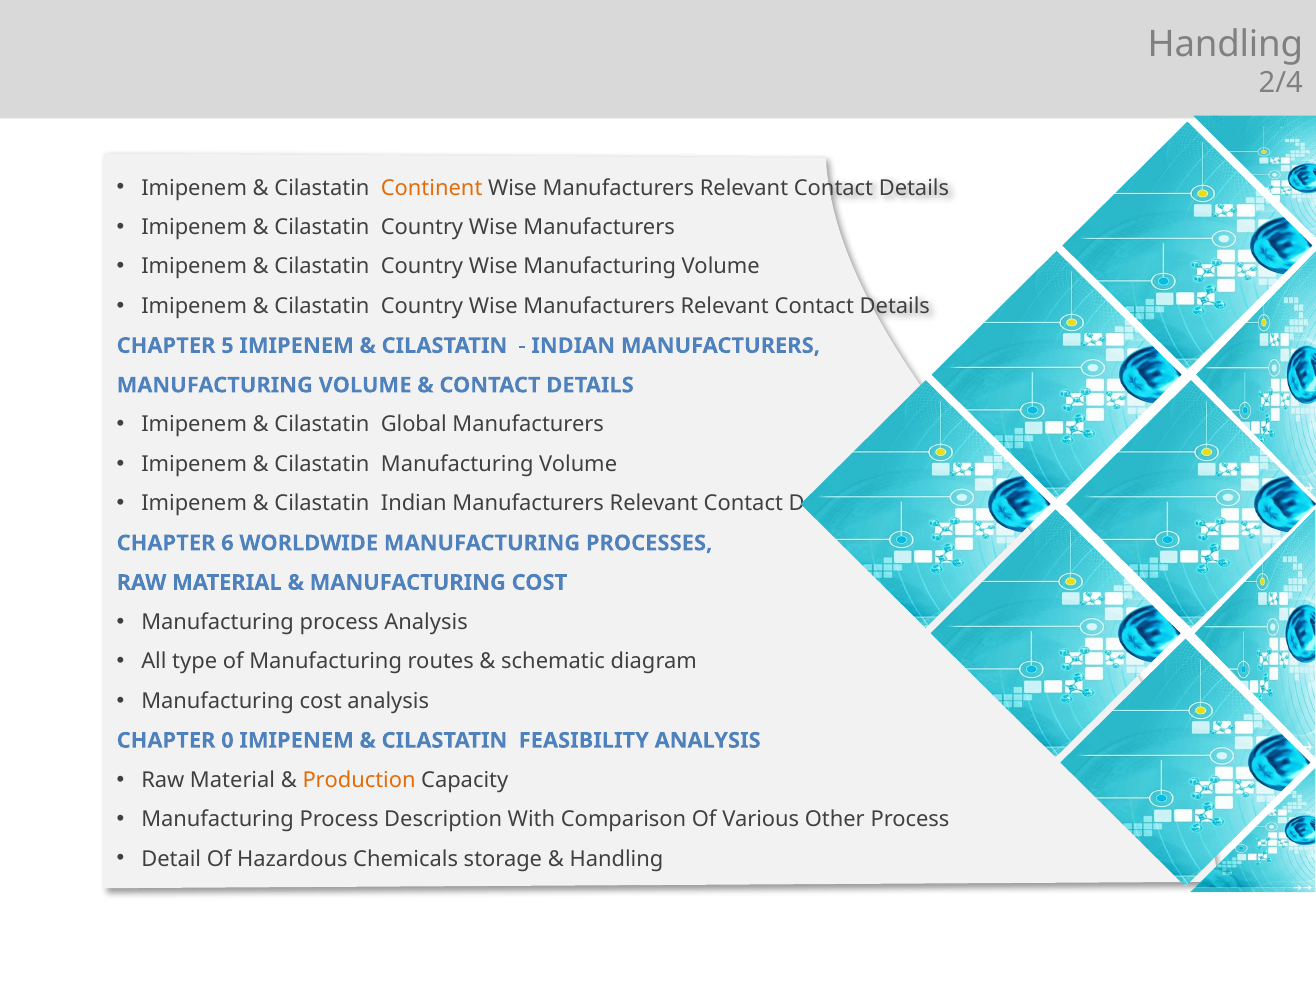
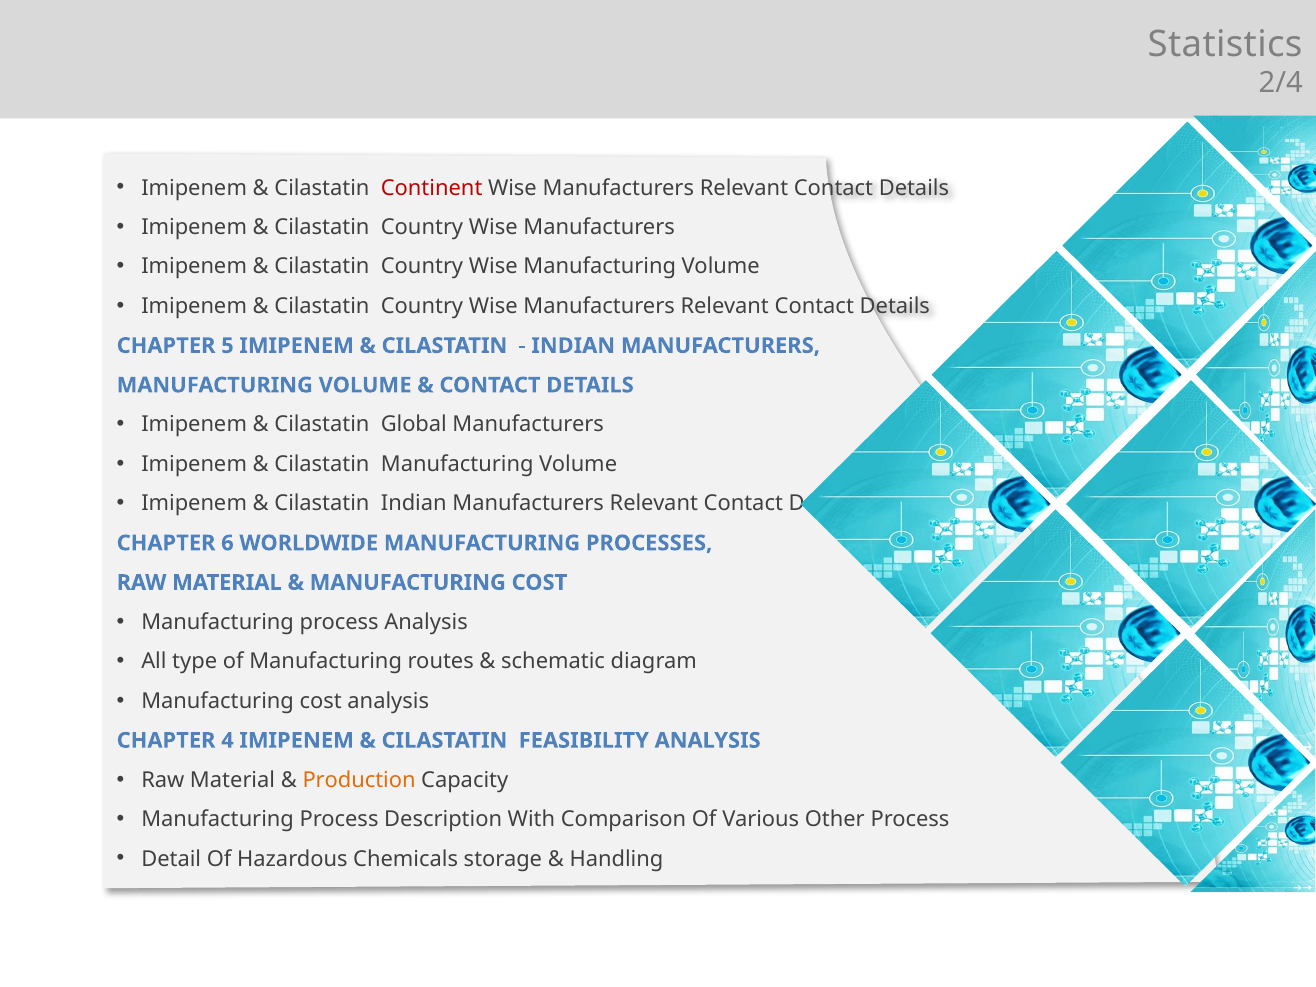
Handling: Handling -> Statistics (1225, 44)
Continent colour: orange -> red (432, 188)
0: 0 -> 4 (227, 741)
